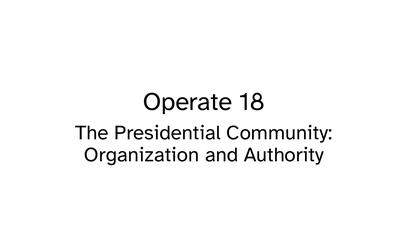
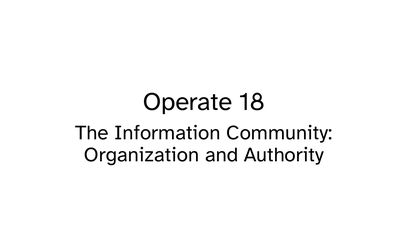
Presidential: Presidential -> Information (167, 133)
